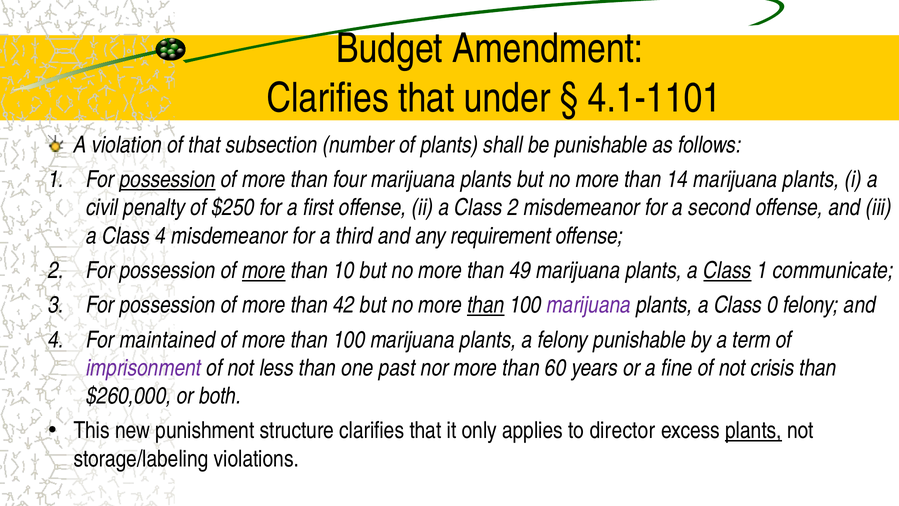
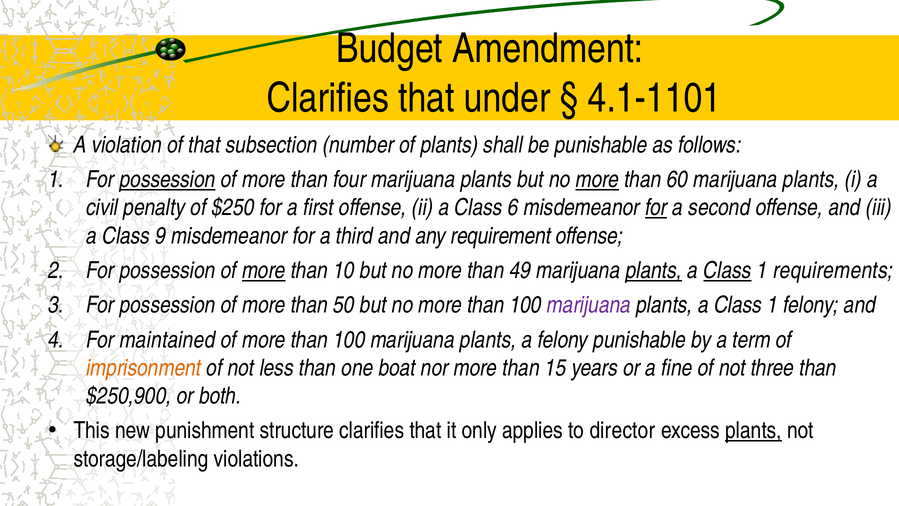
more underline: none -> present (597, 180)
14: 14 -> 60 (677, 180)
Class 2: 2 -> 6 (513, 208)
for underline: none -> present (656, 208)
Class 4: 4 -> 9 (161, 236)
plants underline: none -> present (654, 270)
communicate: communicate -> requirements (833, 270)
42: 42 -> 50 (344, 305)
than underline: present -> none (486, 305)
0: 0 -> 1 (773, 305)
imprisonment colour: purple -> orange (144, 368)
past: past -> boat (397, 368)
60: 60 -> 15 (556, 368)
crisis: crisis -> three (772, 368)
$260,000: $260,000 -> $250,900 (129, 396)
